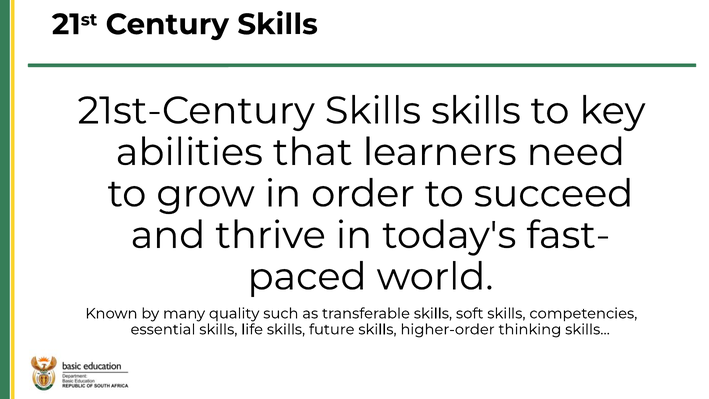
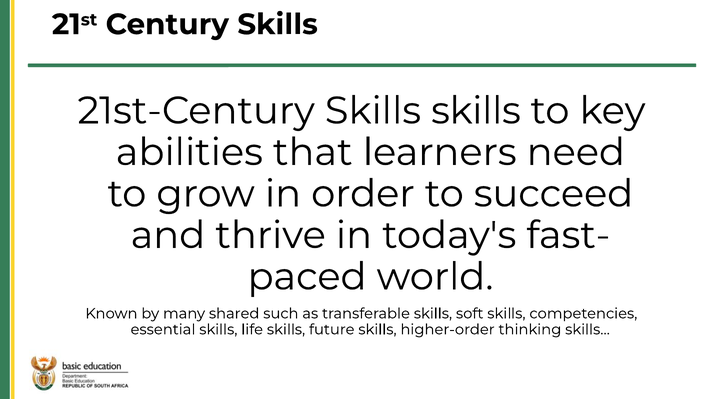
quality: quality -> shared (234, 313)
